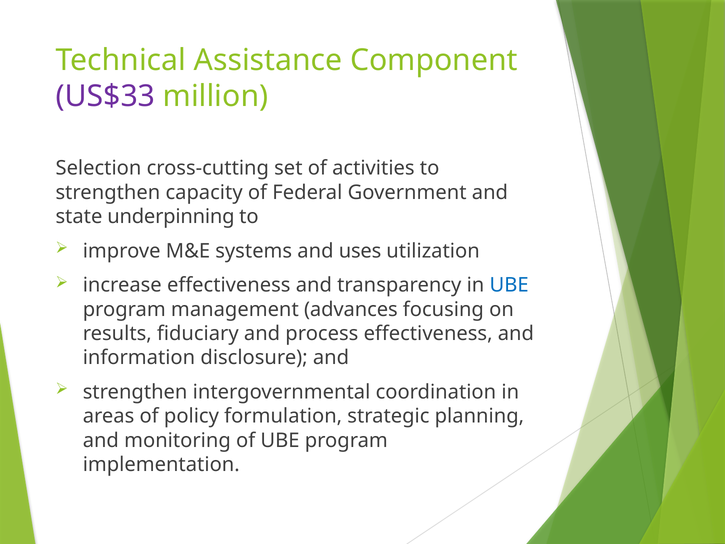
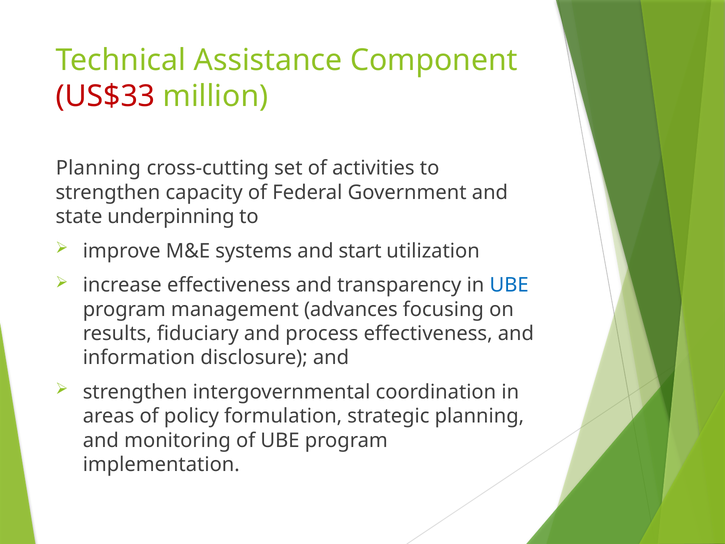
US$33 colour: purple -> red (105, 96)
Selection: Selection -> Planning (98, 168)
uses: uses -> start (360, 251)
